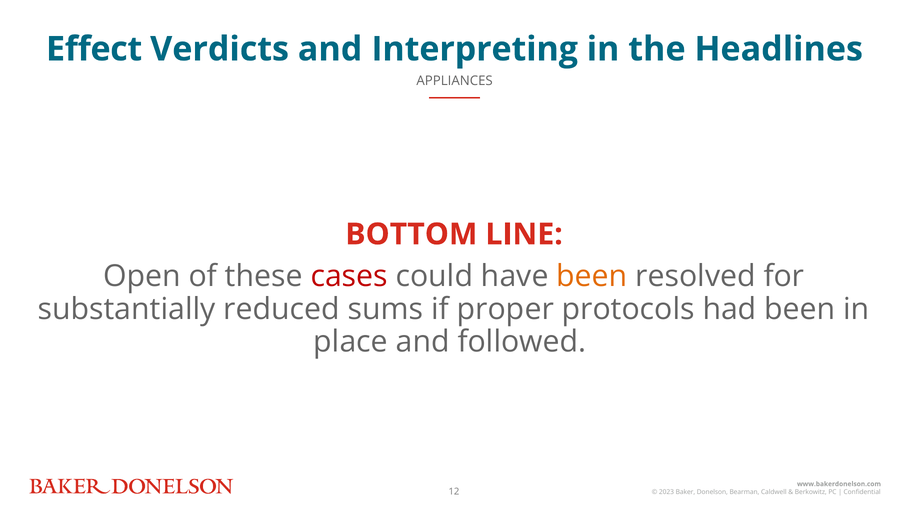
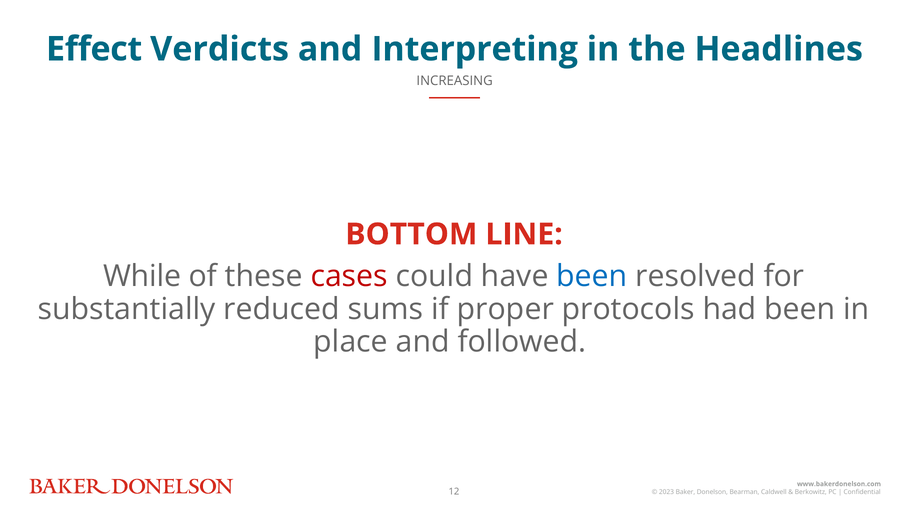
APPLIANCES: APPLIANCES -> INCREASING (455, 81)
Open: Open -> While (142, 276)
been colour: orange -> blue (592, 276)
